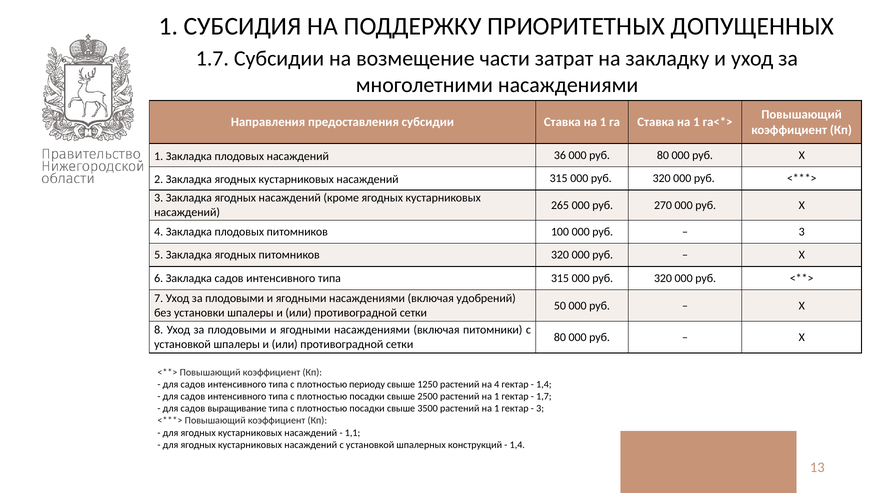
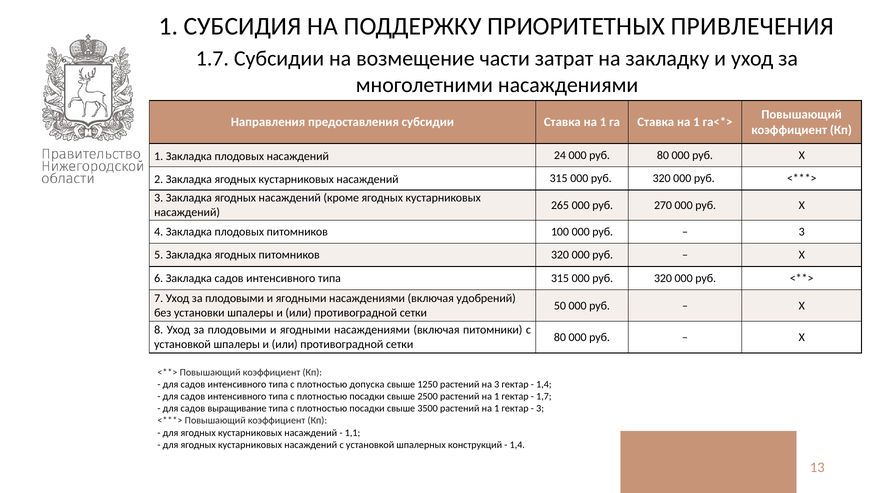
ДОПУЩЕННЫХ: ДОПУЩЕННЫХ -> ПРИВЛЕЧЕНИЯ (752, 26)
36: 36 -> 24 (560, 155)
периоду: периоду -> допуска (367, 384)
на 4: 4 -> 3 (497, 384)
